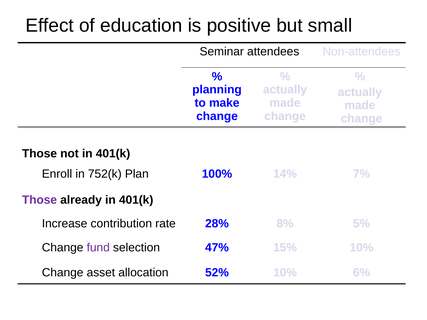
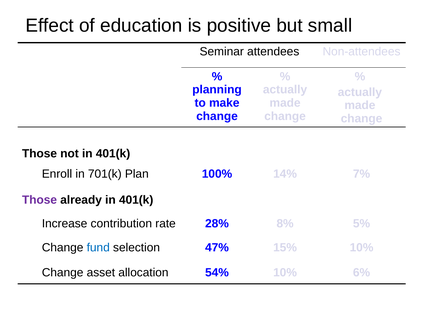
752(k: 752(k -> 701(k (105, 174)
fund colour: purple -> blue (98, 248)
52%: 52% -> 54% (217, 273)
